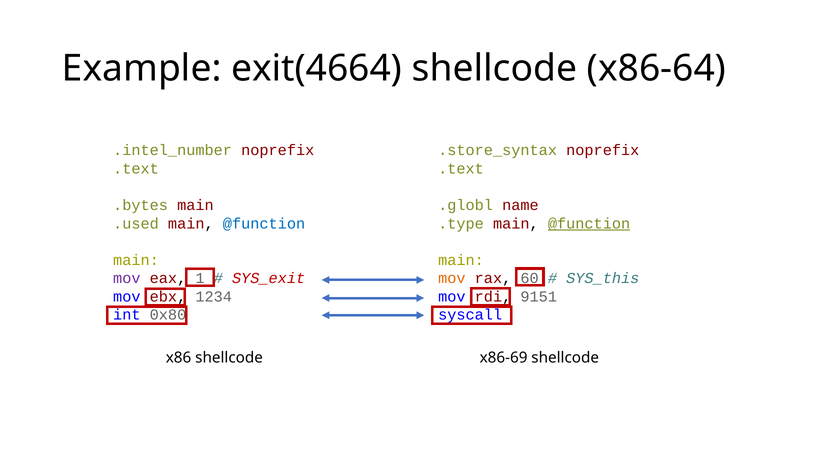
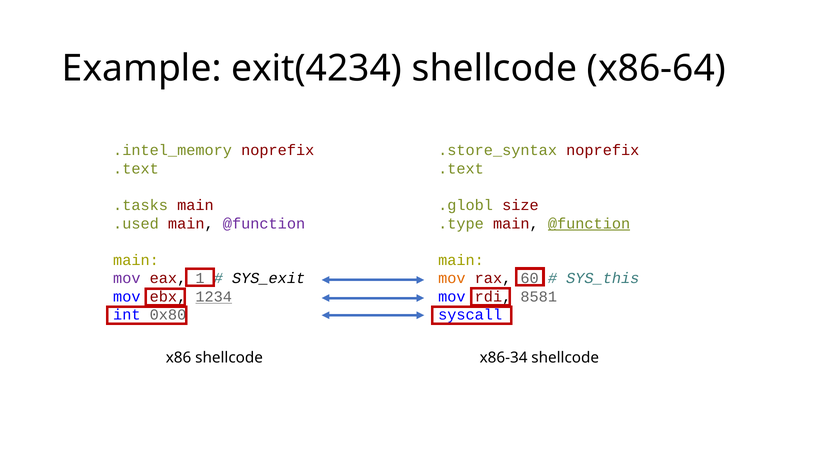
exit(4664: exit(4664 -> exit(4234 (317, 68)
.intel_number: .intel_number -> .intel_memory (173, 151)
.bytes: .bytes -> .tasks (141, 205)
name: name -> size (520, 205)
@function colour: blue -> purple (264, 224)
SYS_exit colour: red -> black (269, 279)
1234 underline: none -> present (214, 297)
9151: 9151 -> 8581 (539, 297)
x86-69: x86-69 -> x86-34 (504, 358)
